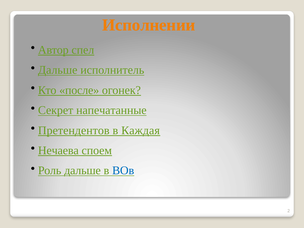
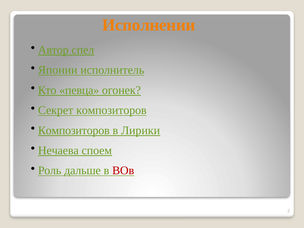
Дальше: Дальше -> Японии (58, 70)
после: после -> певца (79, 90)
Секрет напечатанные: напечатанные -> композиторов (111, 110)
Претендентов: Претендентов -> Композиторов (74, 130)
Каждая: Каждая -> Лирики (141, 130)
ВОв colour: blue -> red (123, 171)
